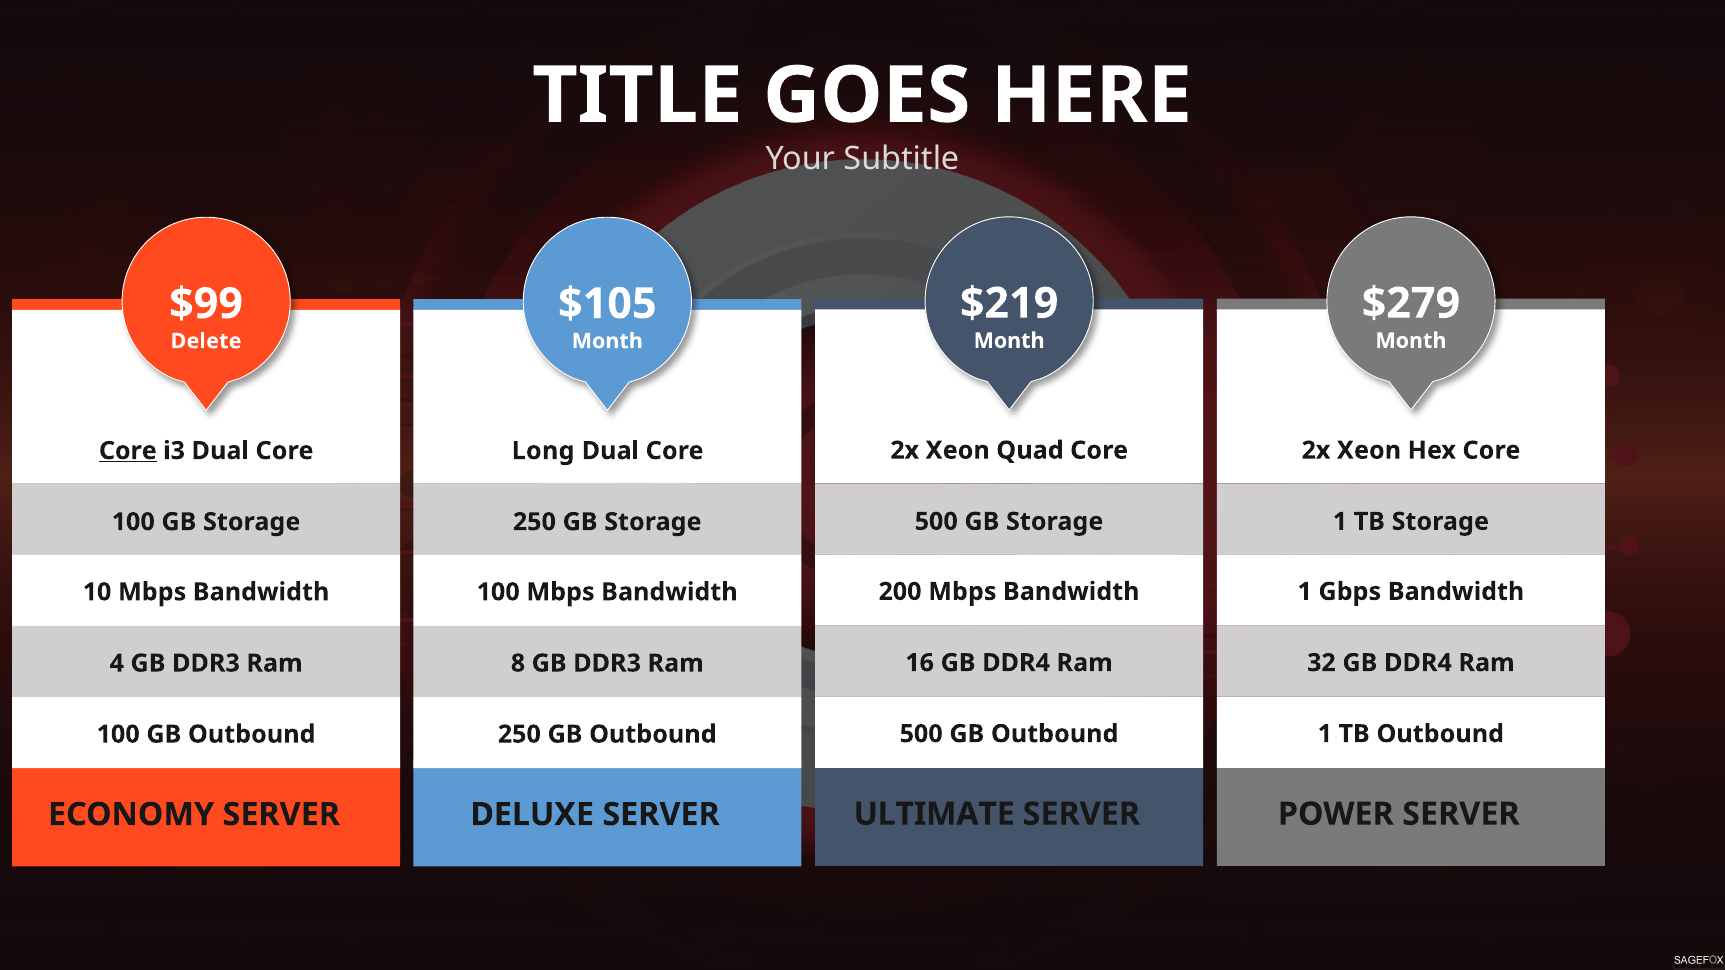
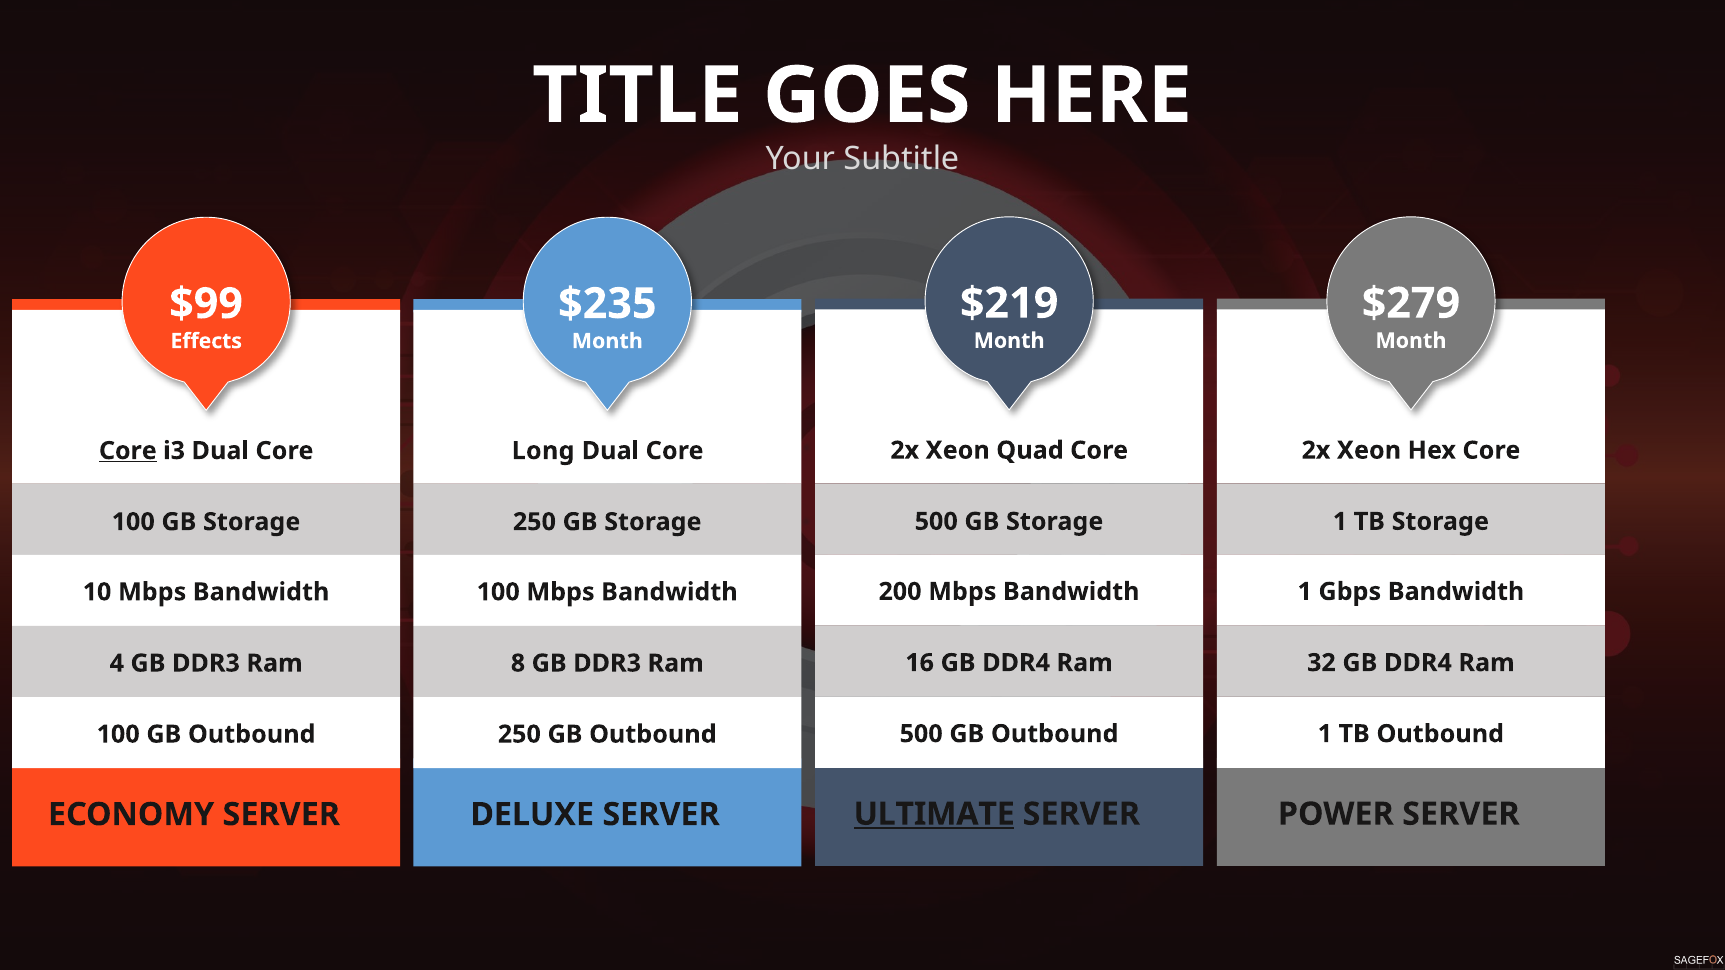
$105: $105 -> $235 (607, 304)
Delete: Delete -> Effects (206, 341)
ULTIMATE underline: none -> present (934, 814)
